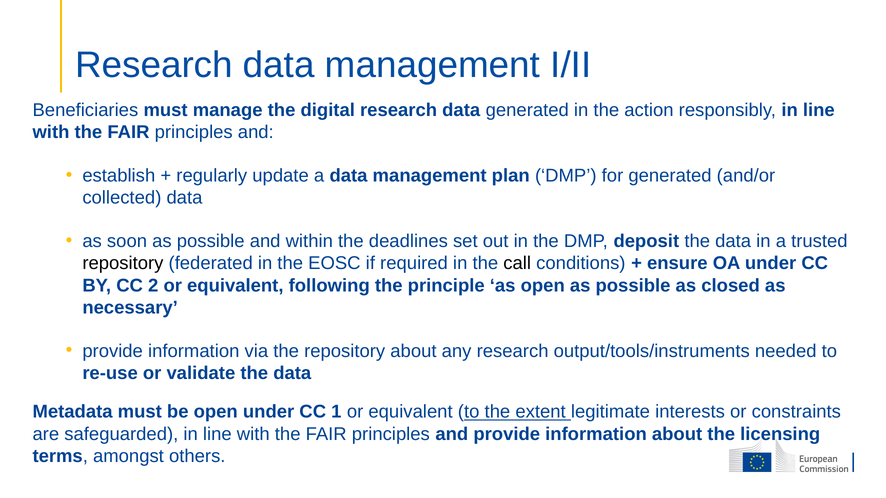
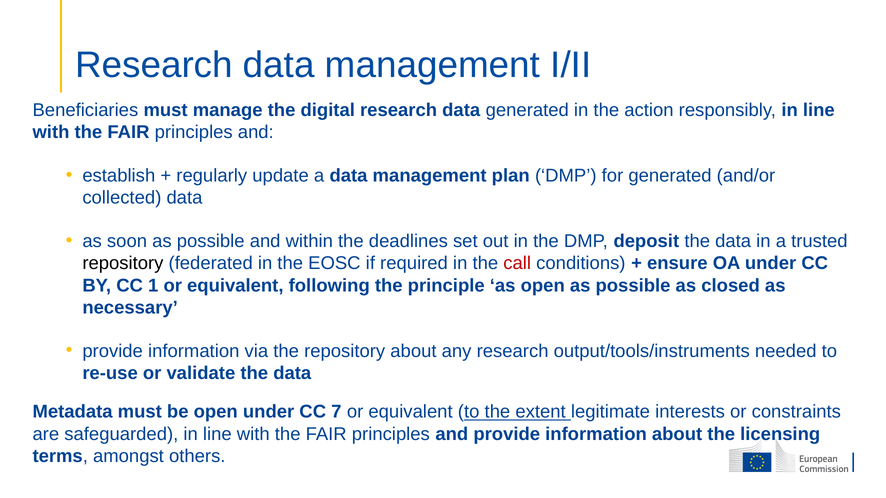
call colour: black -> red (517, 264)
2: 2 -> 1 (153, 286)
1: 1 -> 7 (336, 412)
